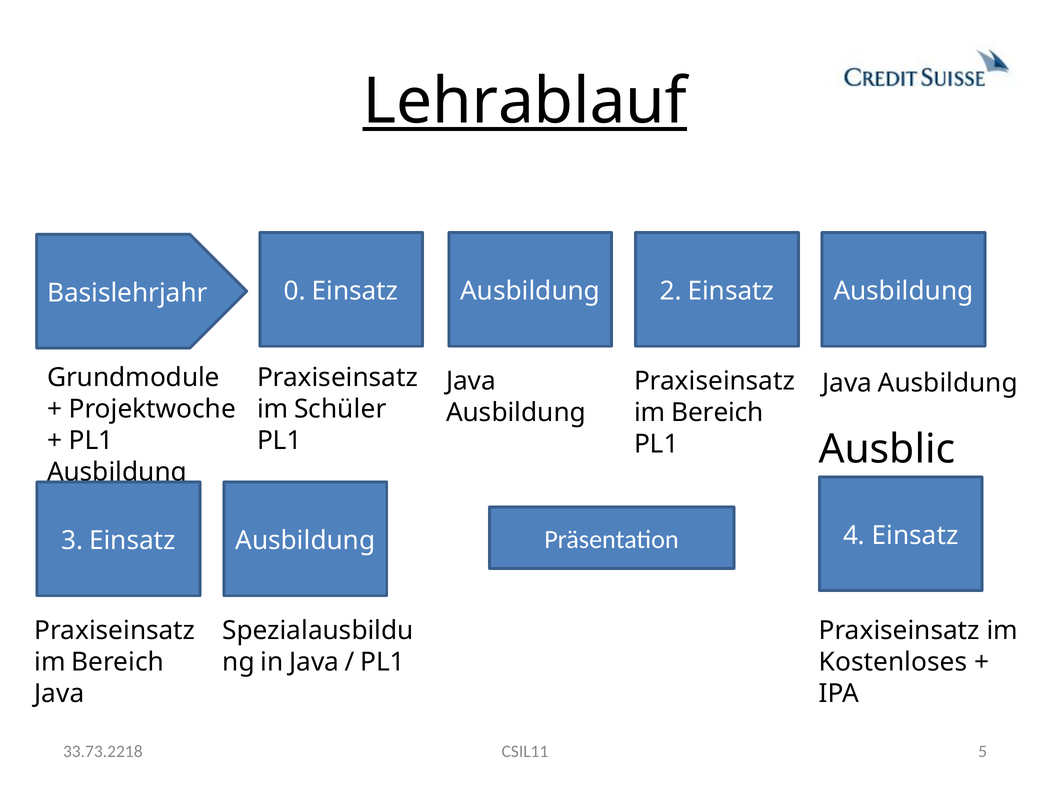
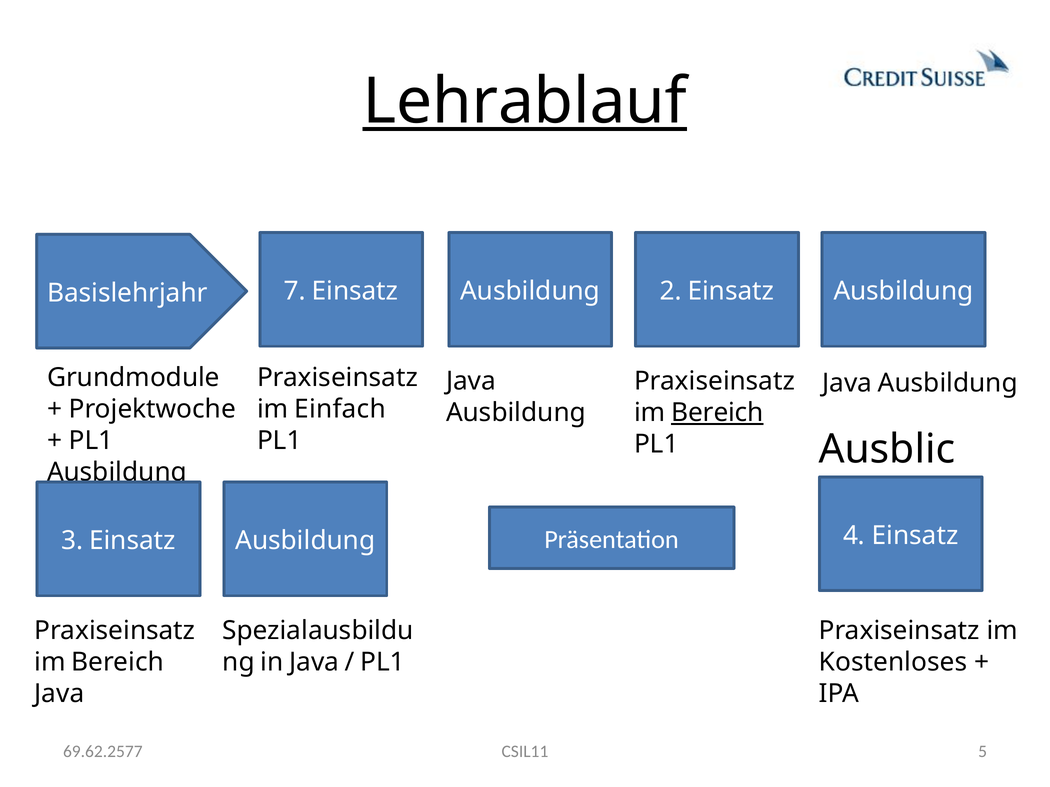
0: 0 -> 7 (295, 291)
Schüler: Schüler -> Einfach (340, 409)
Bereich underline: none -> present (717, 413)
33.73.2218: 33.73.2218 -> 69.62.2577 (103, 752)
